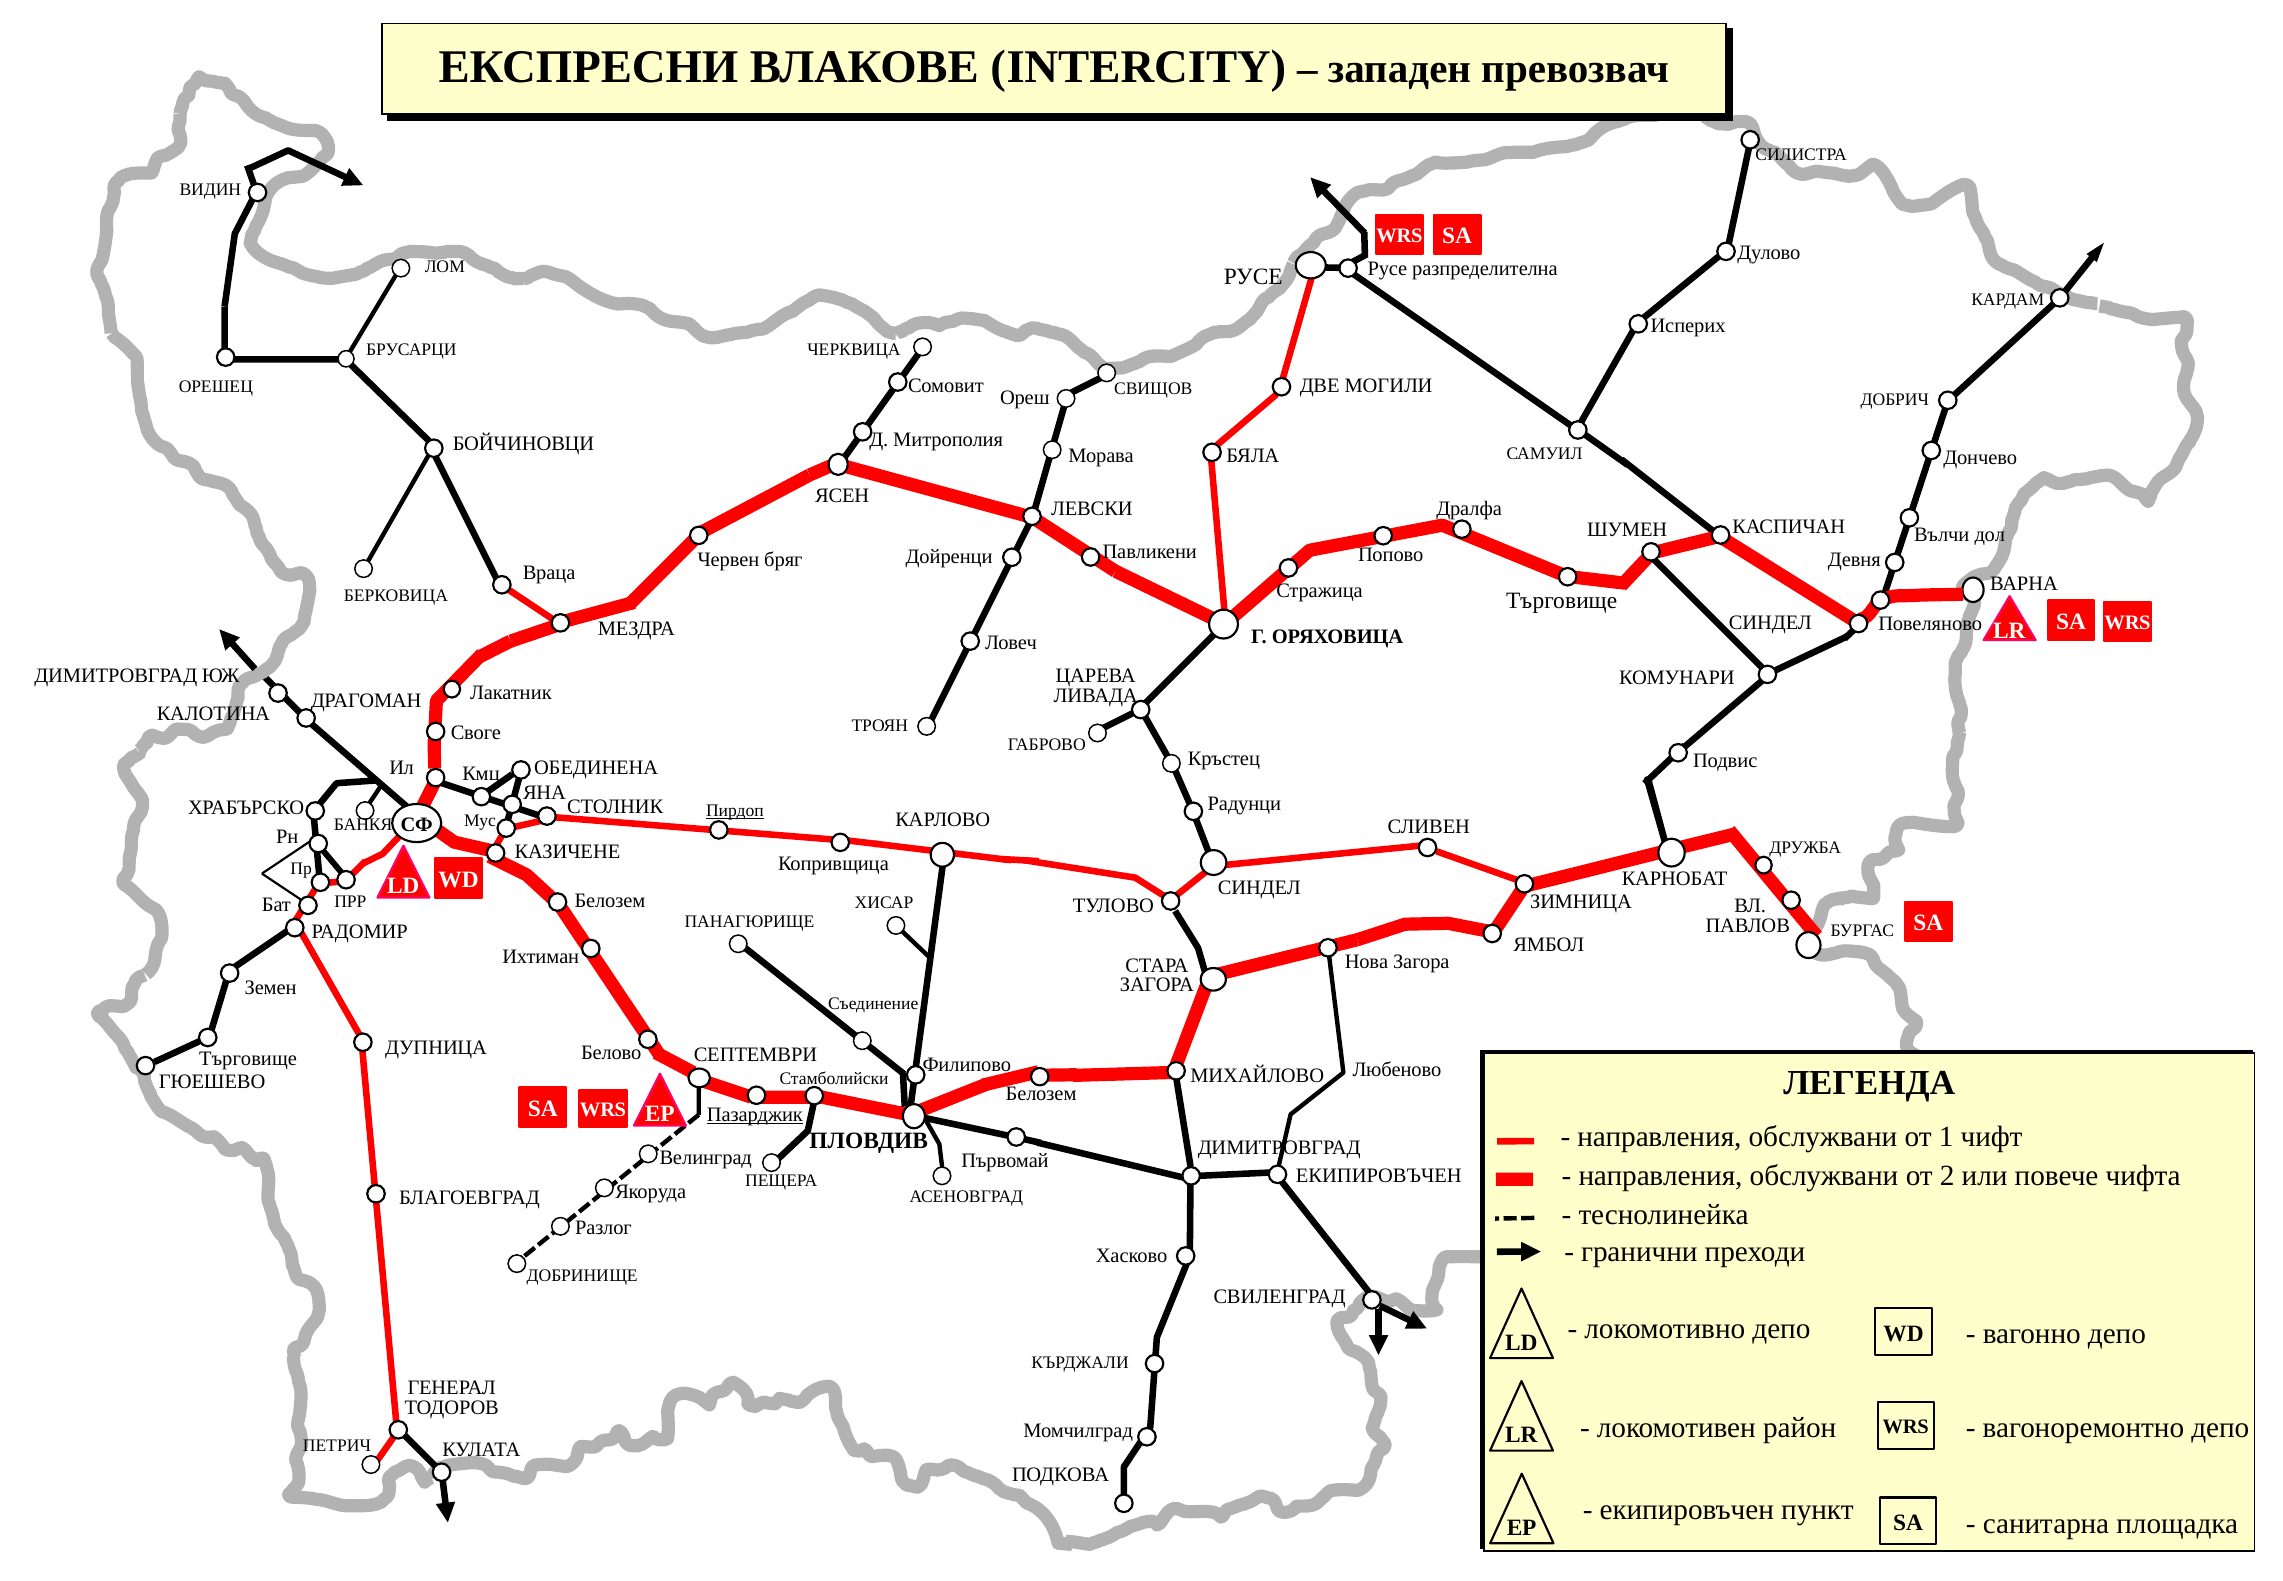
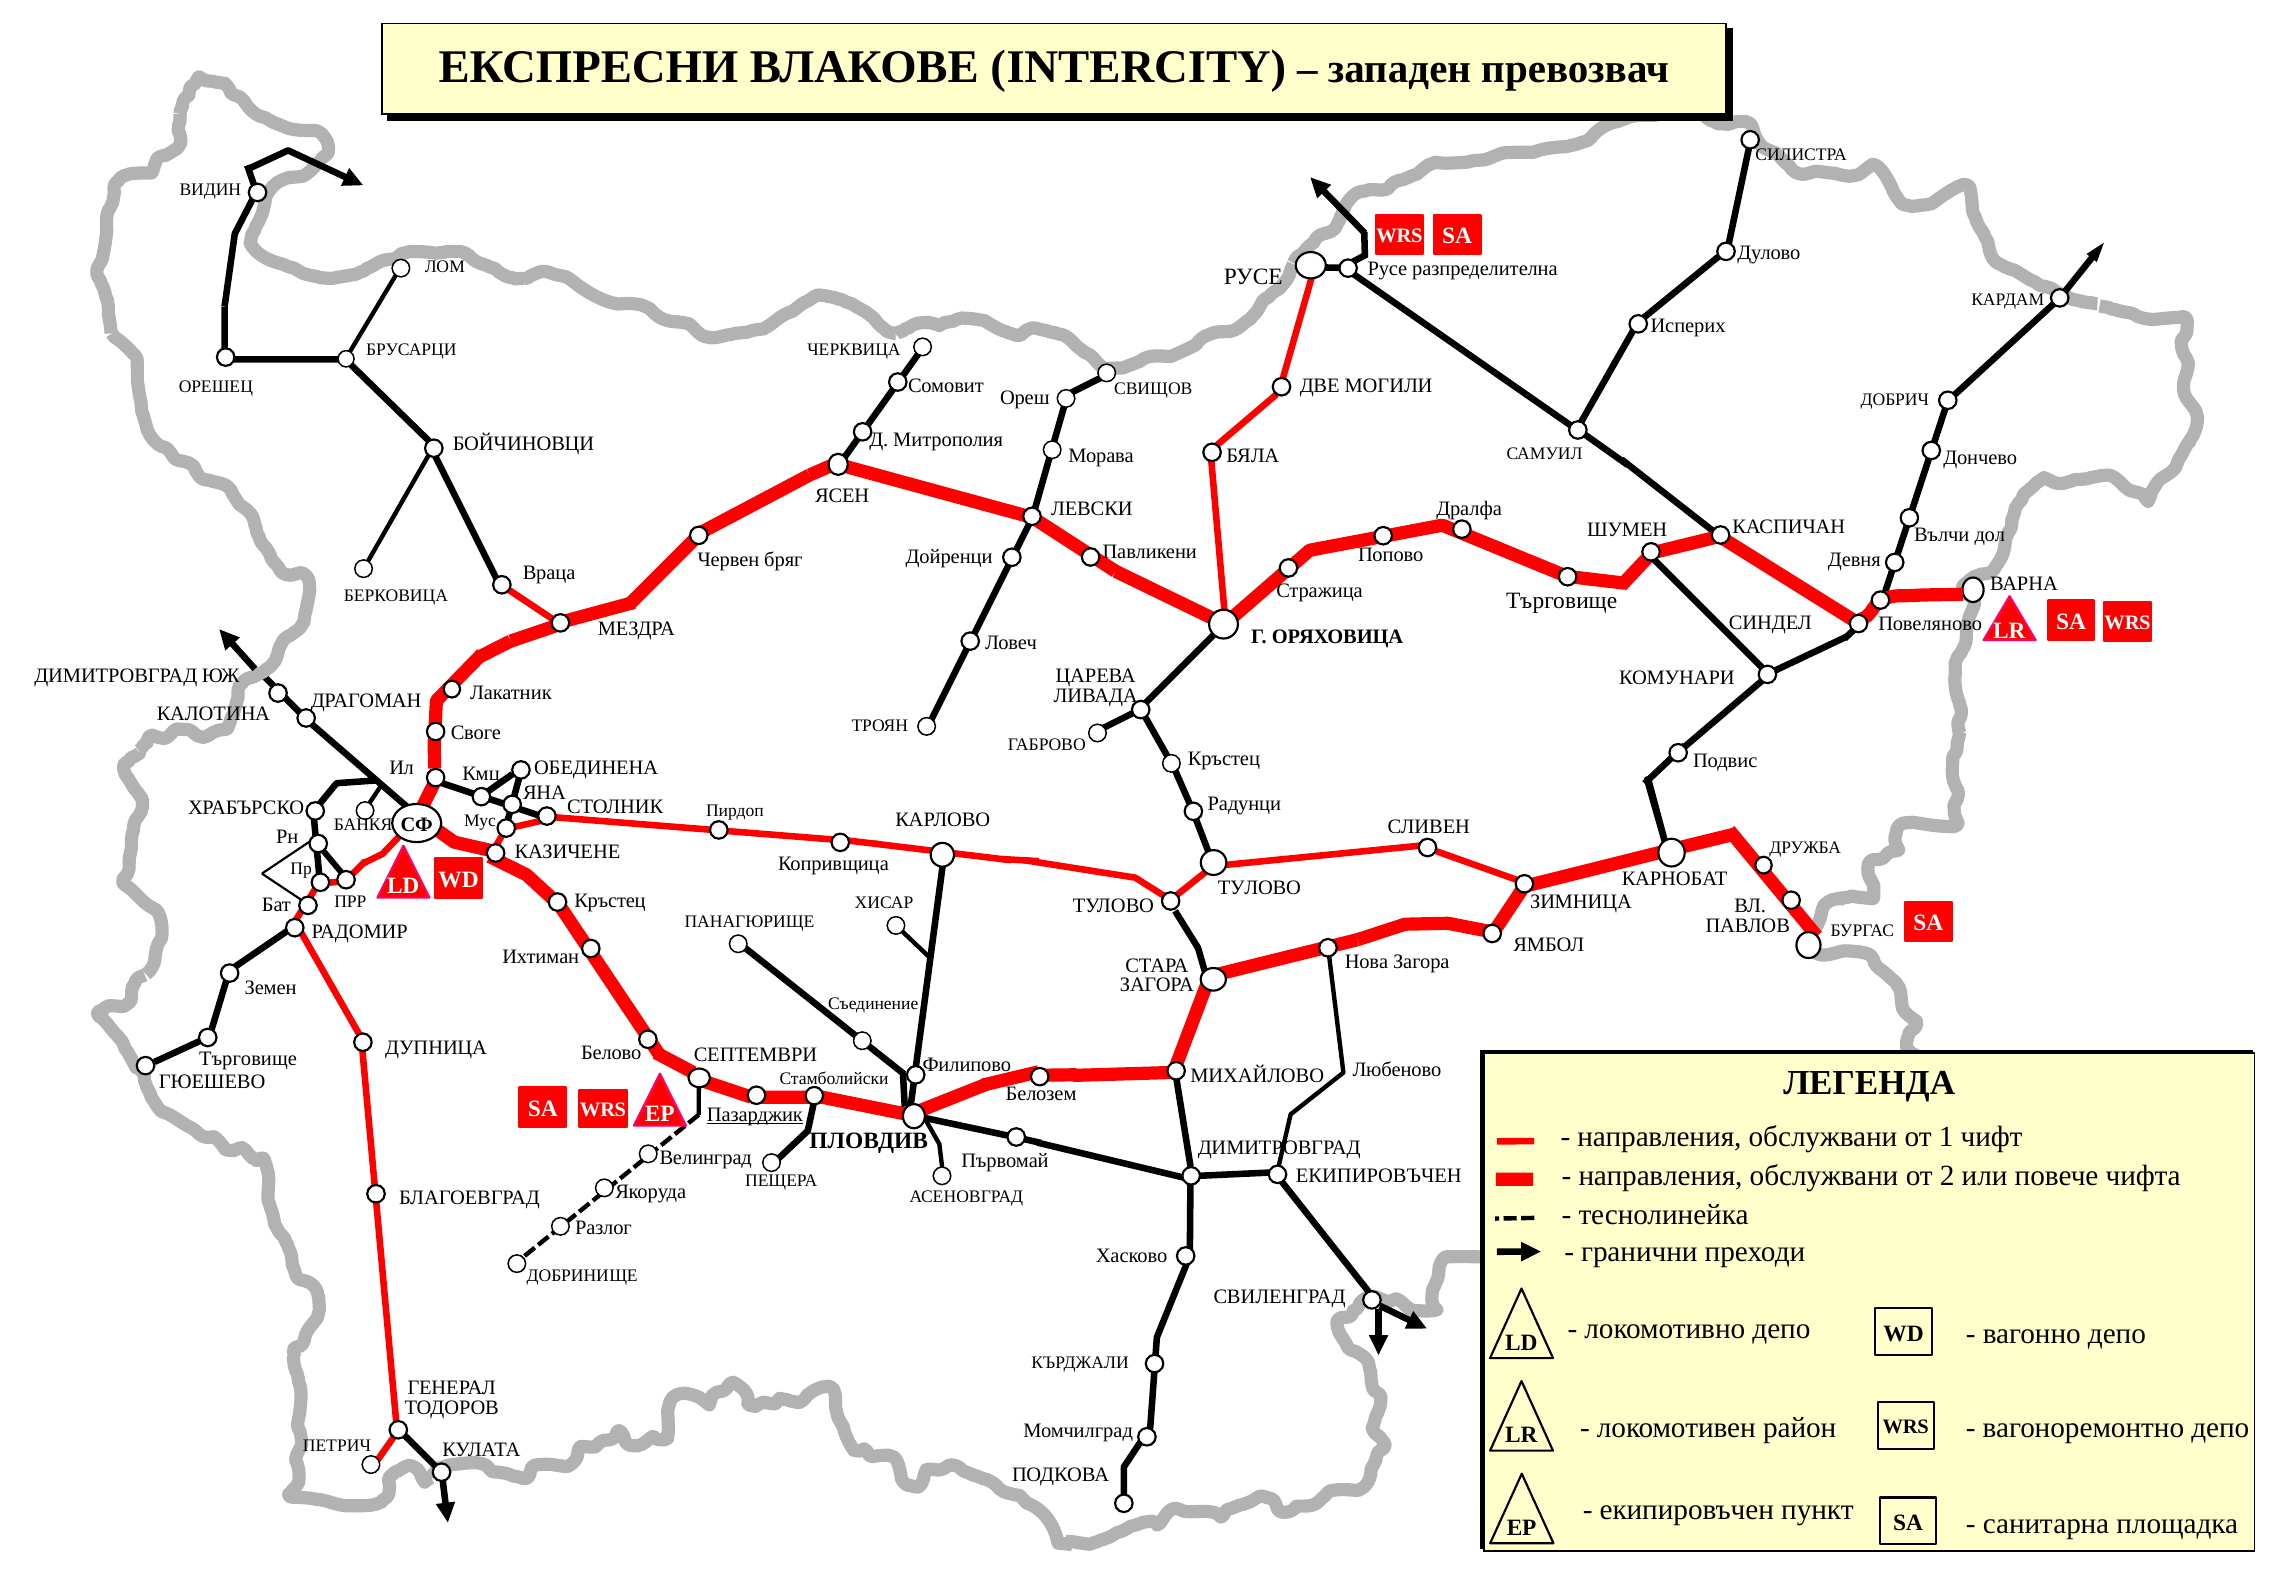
Пирдоп underline: present -> none (735, 810)
СИНДЕЛ: СИНДЕЛ -> ТУЛОВО (1259, 887)
Белозем: Белозем -> Кръстец (610, 900)
